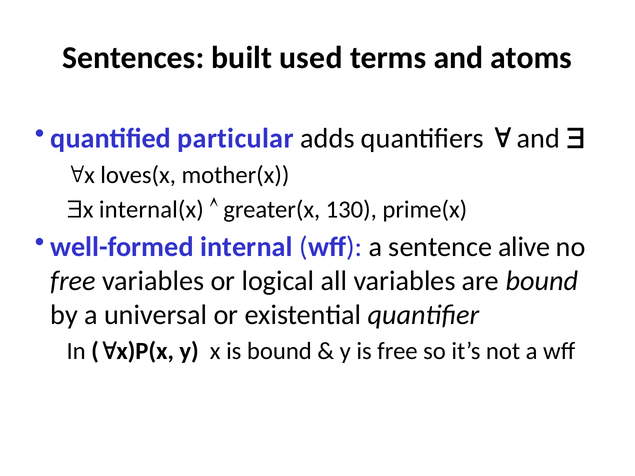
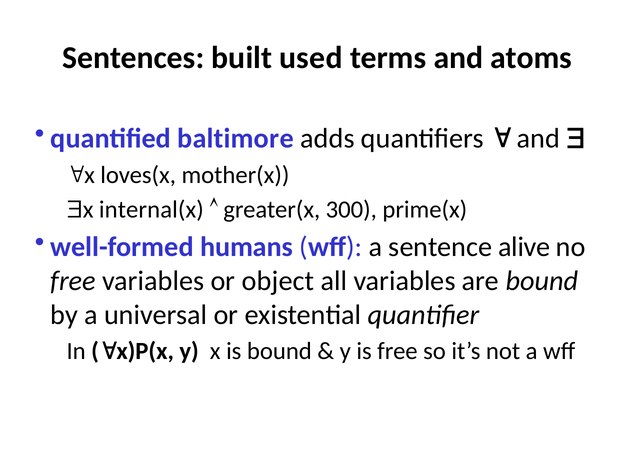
particular: particular -> baltimore (236, 139)
130: 130 -> 300 (351, 210)
internal: internal -> humans (247, 247)
logical: logical -> object (278, 281)
